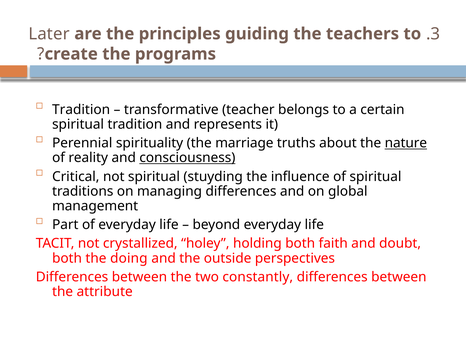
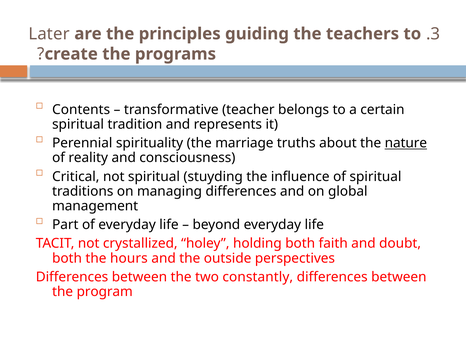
Tradition: Tradition -> Contents (81, 109)
consciousness underline: present -> none (187, 158)
doing: doing -> hours (129, 258)
attribute: attribute -> program (105, 291)
